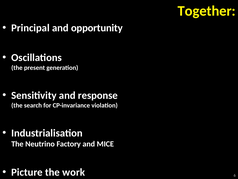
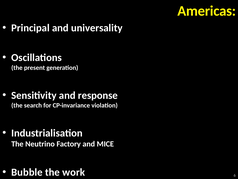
Together: Together -> Americas (207, 11)
opportunity: opportunity -> universality (97, 28)
Picture: Picture -> Bubble (27, 172)
